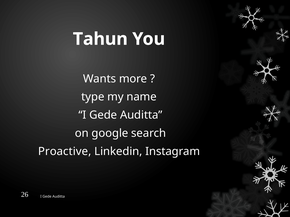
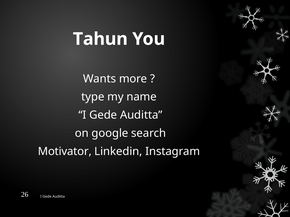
Proactive: Proactive -> Motivator (65, 152)
